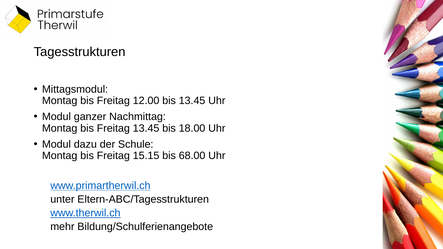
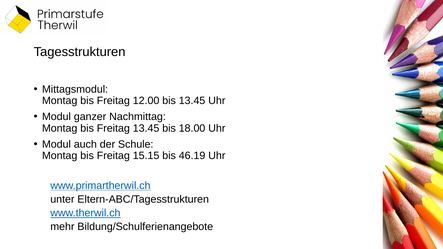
dazu: dazu -> auch (85, 144)
68.00: 68.00 -> 46.19 (192, 156)
